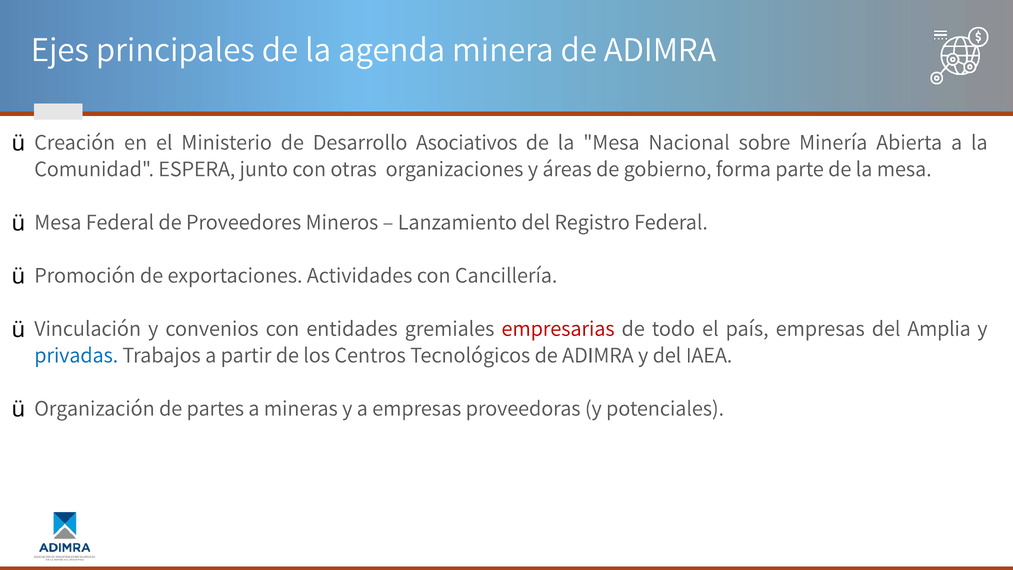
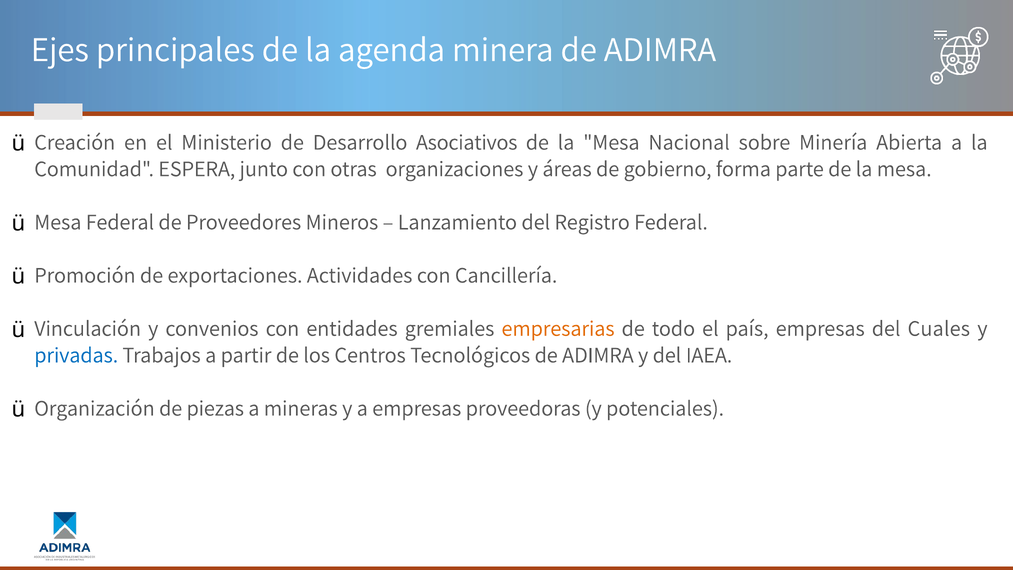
empresarias colour: red -> orange (558, 328)
Amplia: Amplia -> Cuales (939, 328)
partes: partes -> piezas (215, 408)
